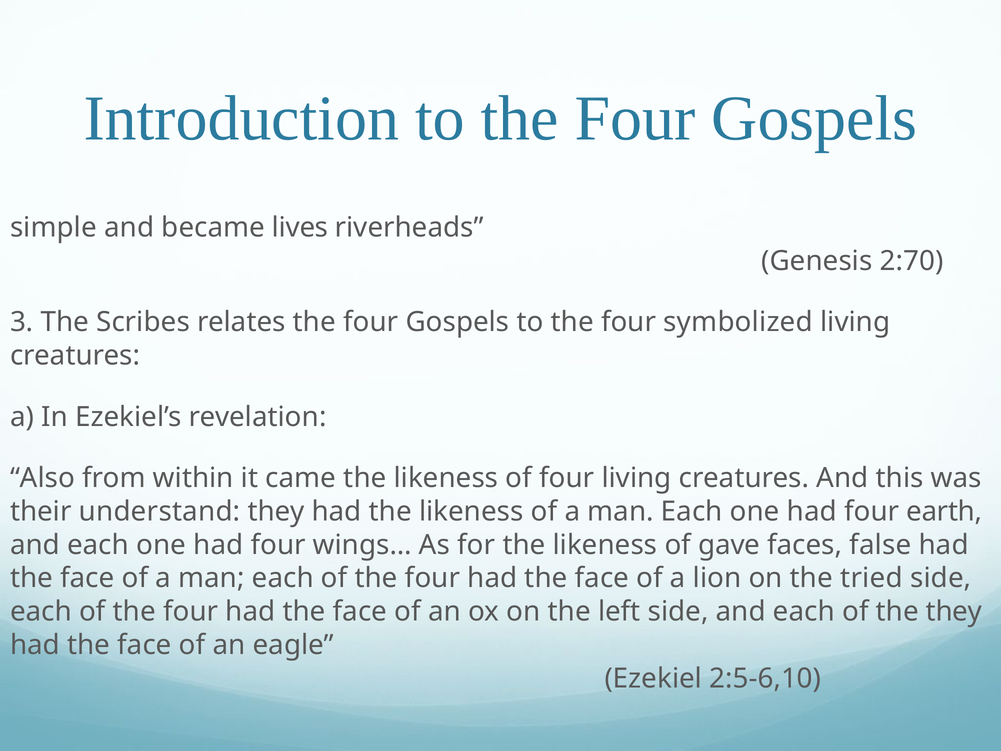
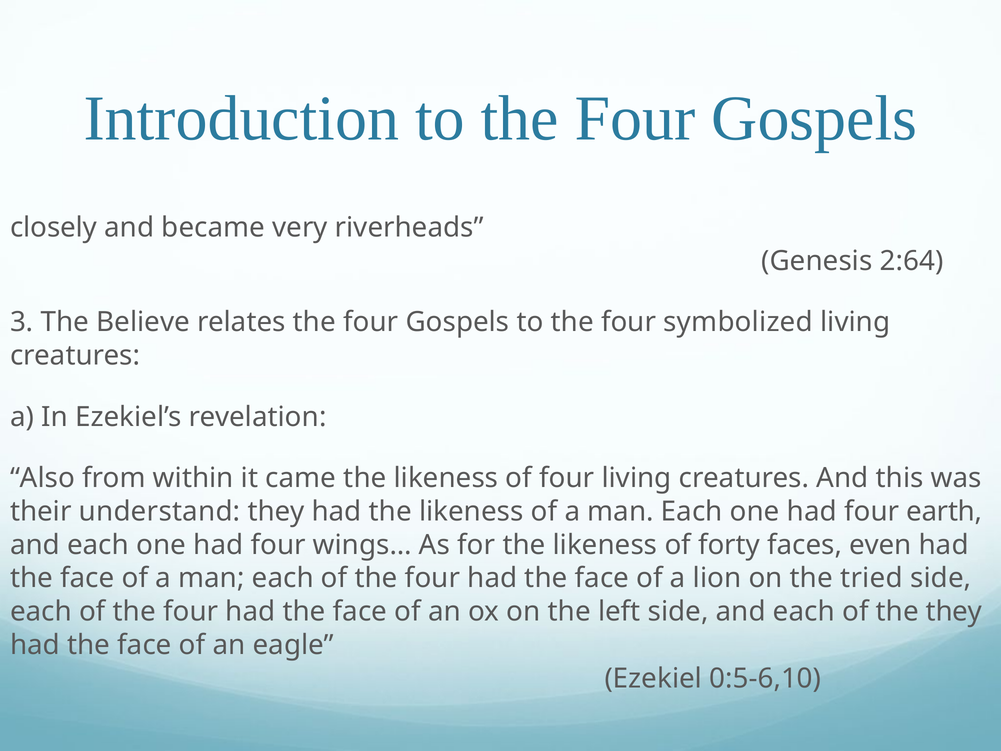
simple: simple -> closely (54, 228)
lives: lives -> very (300, 228)
2:70: 2:70 -> 2:64 (912, 261)
Scribes: Scribes -> Believe (143, 322)
gave: gave -> forty (729, 545)
false: false -> even (880, 545)
2:5-6,10: 2:5-6,10 -> 0:5-6,10 (765, 678)
